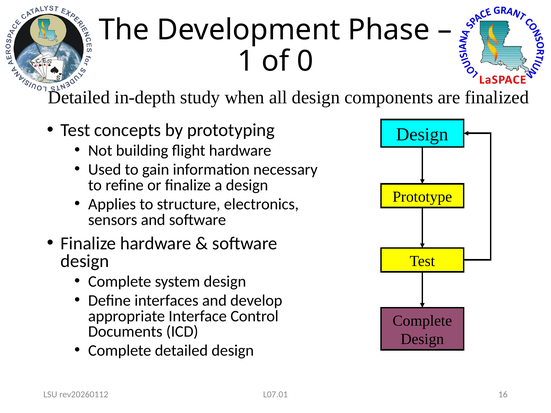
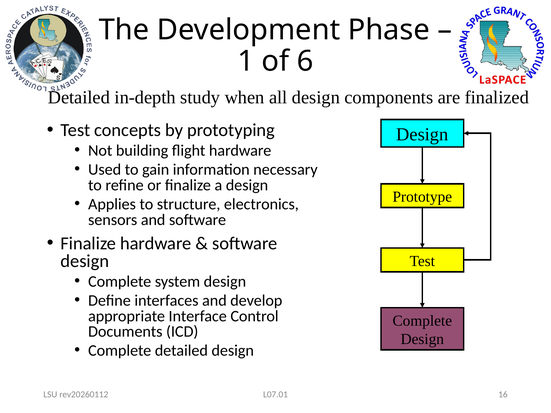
0: 0 -> 6 (305, 61)
